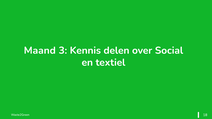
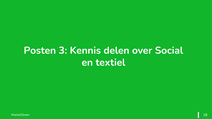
Maand: Maand -> Posten (40, 51)
